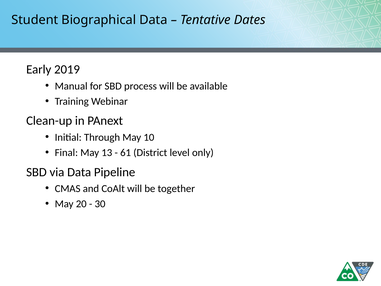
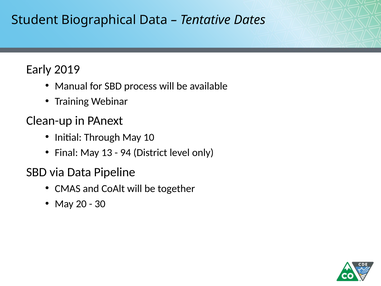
61: 61 -> 94 (126, 153)
